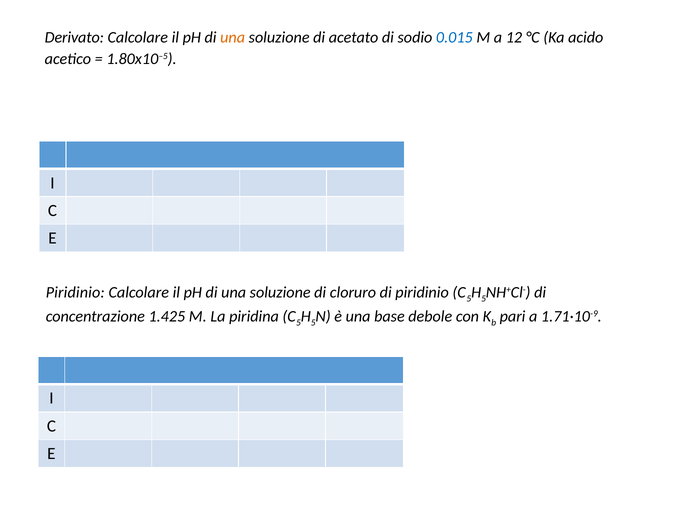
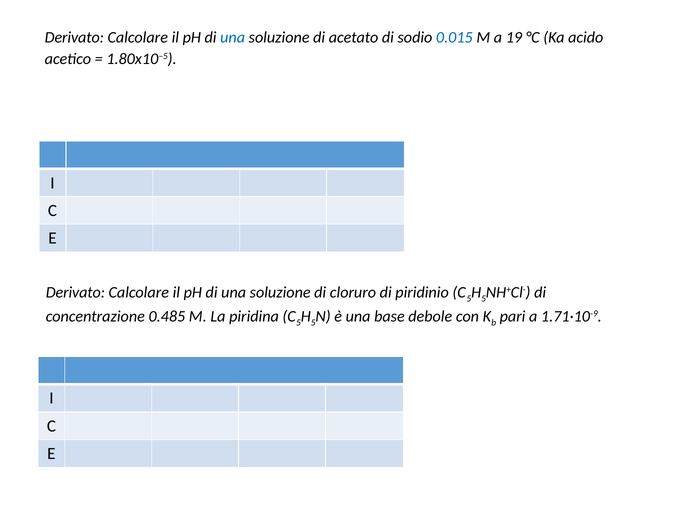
una colour: orange -> blue (233, 38)
12: 12 -> 19 (514, 38)
Piridinio: Piridinio -> Derivato (75, 292)
1.425: 1.425 -> 0.485 (167, 316)
